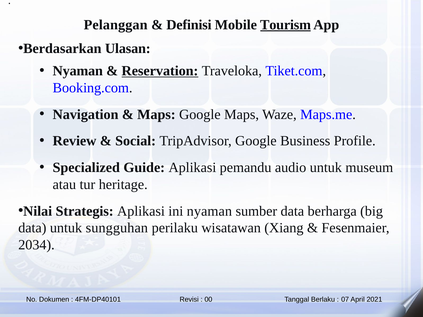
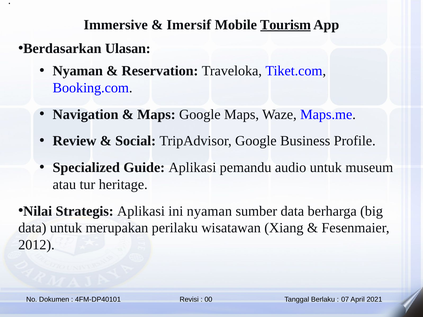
Pelanggan: Pelanggan -> Immersive (116, 25)
Definisi: Definisi -> Imersif (189, 25)
Reservation underline: present -> none (160, 71)
sungguhan: sungguhan -> merupakan (117, 228)
2034: 2034 -> 2012 (36, 245)
